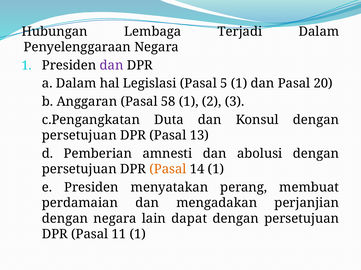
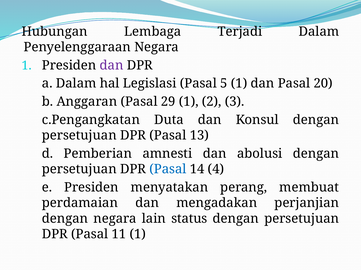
58: 58 -> 29 (168, 102)
Pasal colour: orange -> blue (168, 170)
14 1: 1 -> 4 (216, 170)
dapat: dapat -> status (189, 219)
